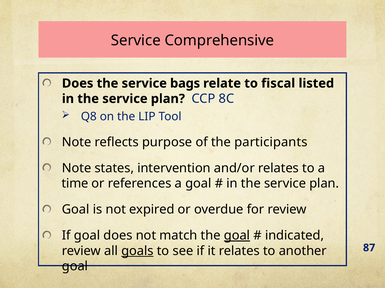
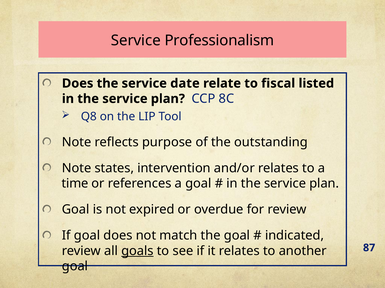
Comprehensive: Comprehensive -> Professionalism (219, 41)
bags: bags -> date (185, 84)
participants: participants -> outstanding (271, 142)
goal underline: present -> none (237, 236)
